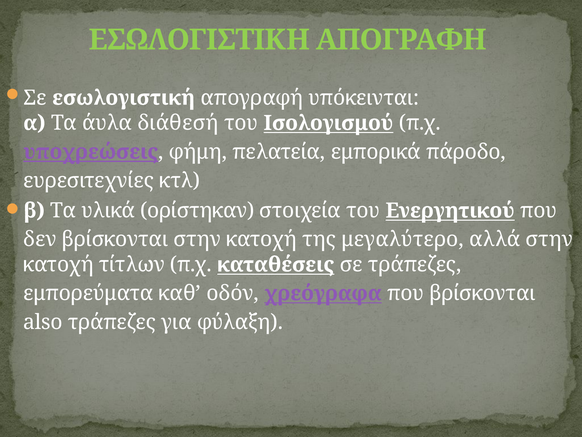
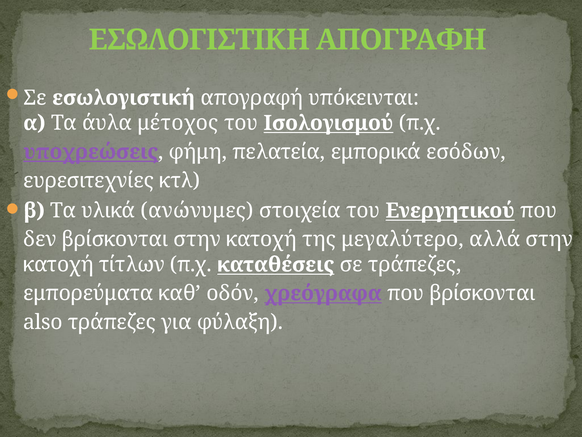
διάθεσή: διάθεσή -> μέτοχος (178, 123)
πάροδο: πάροδο -> εσόδων (466, 152)
ορίστηκαν: ορίστηκαν -> ανώνυμες (197, 210)
